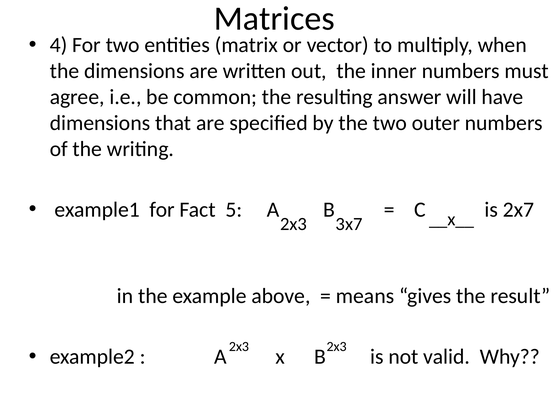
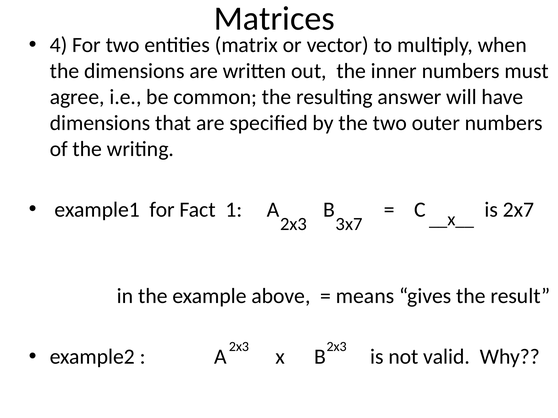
5: 5 -> 1 (234, 210)
